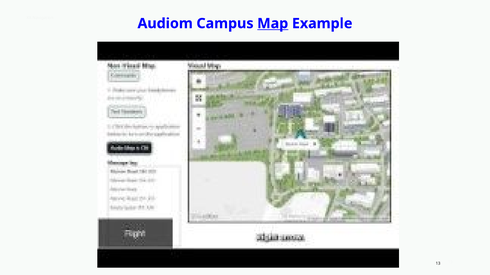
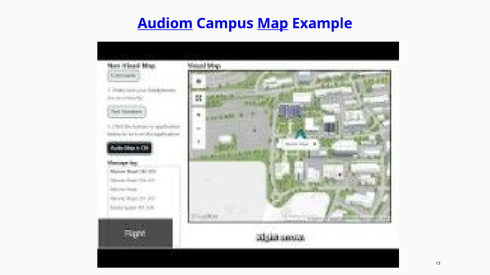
Audiom underline: none -> present (165, 24)
